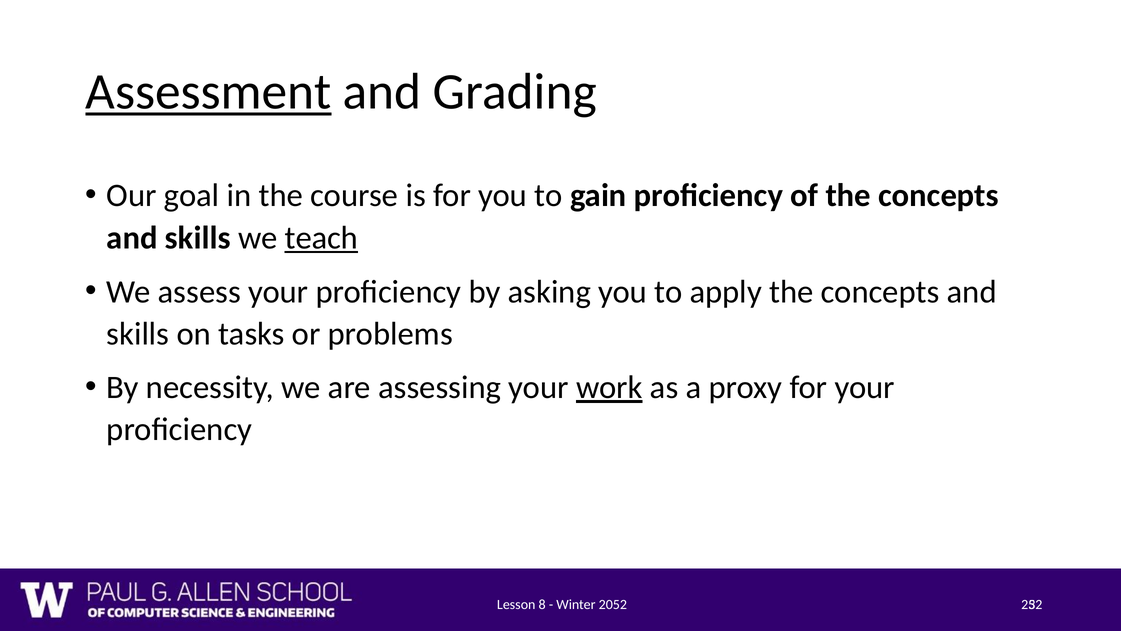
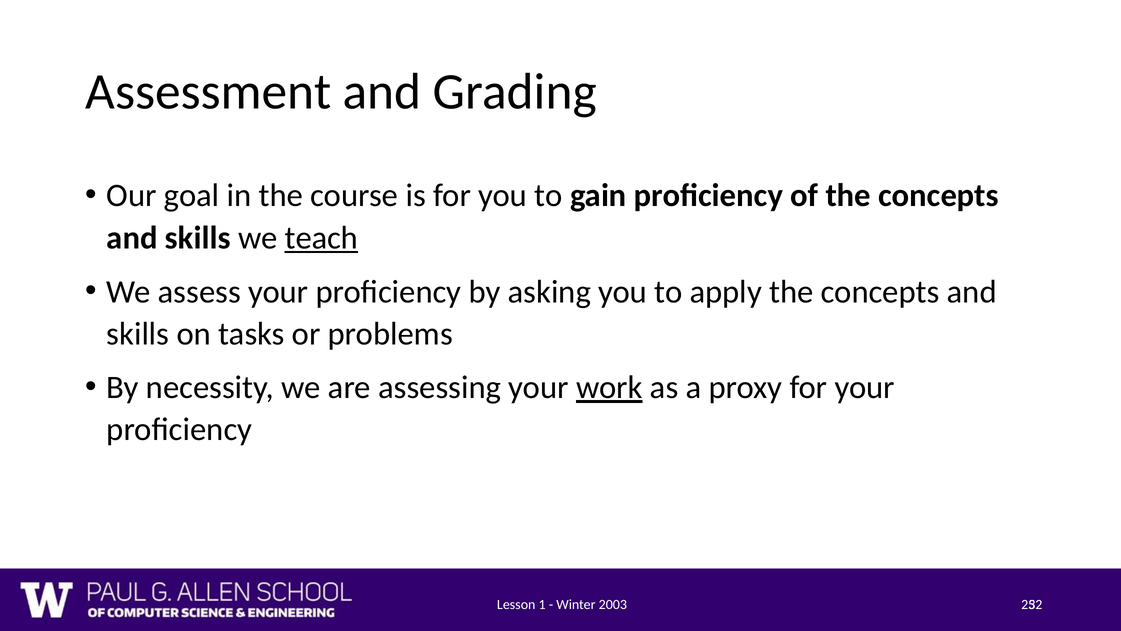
Assessment underline: present -> none (208, 92)
8: 8 -> 1 (542, 604)
2052: 2052 -> 2003 (613, 604)
